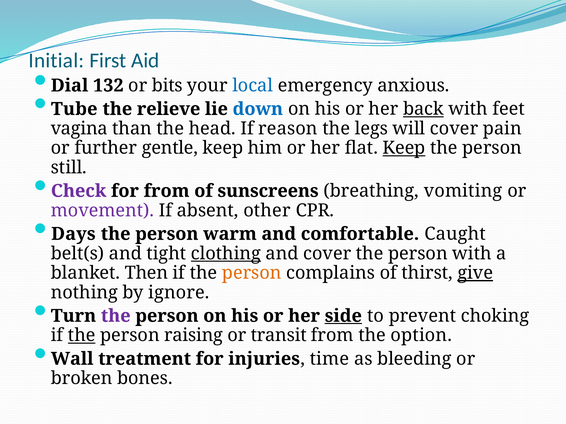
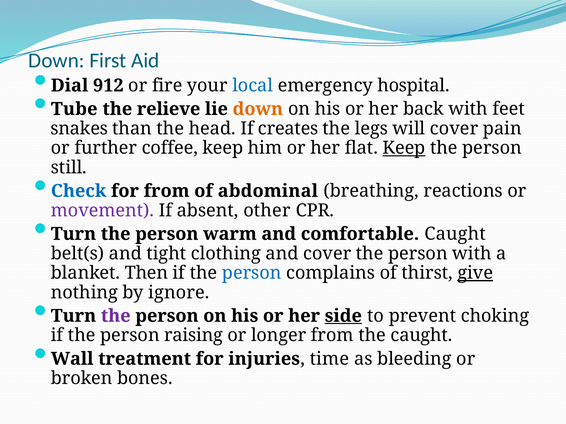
Initial: Initial -> Down (56, 61)
132: 132 -> 912 (108, 86)
bits: bits -> fire (167, 86)
anxious: anxious -> hospital (413, 86)
down colour: blue -> orange (258, 109)
back underline: present -> none (423, 109)
vagina: vagina -> snakes (79, 129)
reason: reason -> creates (288, 129)
gentle: gentle -> coffee (170, 148)
Check colour: purple -> blue (79, 191)
sunscreens: sunscreens -> abdominal (268, 191)
vomiting: vomiting -> reactions (463, 191)
Days: Days -> Turn (73, 234)
clothing underline: present -> none (226, 254)
person colour: orange -> blue (252, 273)
the underline: present -> none (82, 336)
transit: transit -> longer (279, 336)
the option: option -> caught (421, 336)
